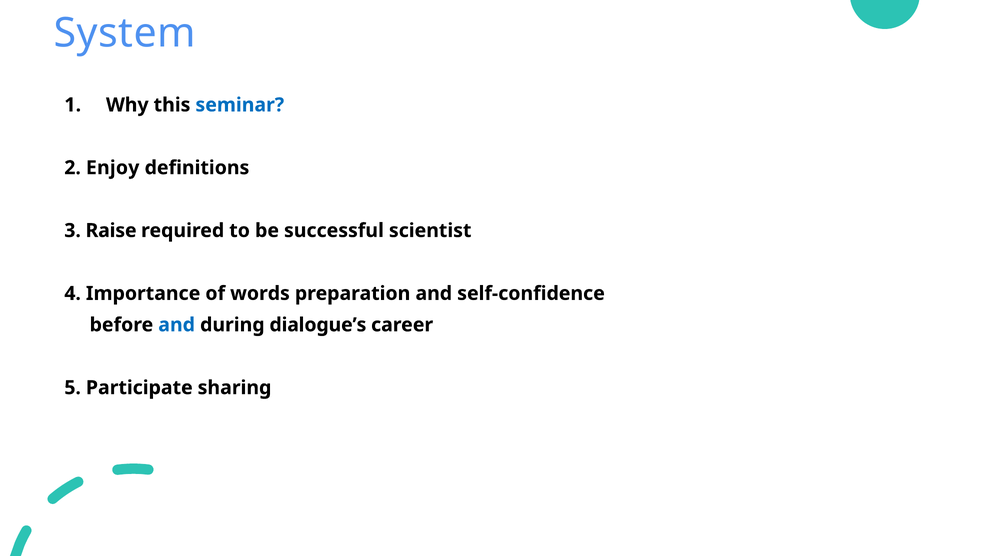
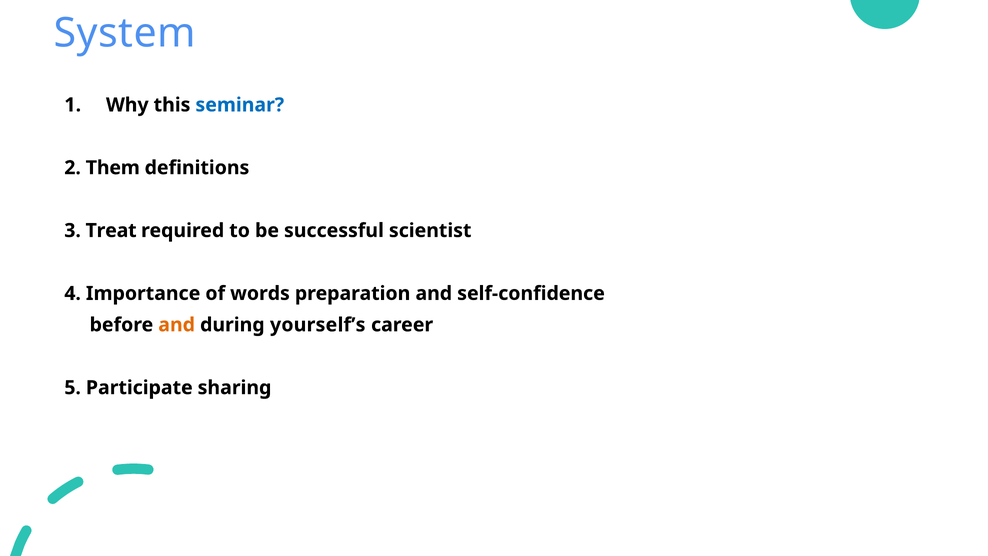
Enjoy: Enjoy -> Them (113, 168)
Raise: Raise -> Treat (111, 230)
and colour: blue -> orange (177, 325)
dialogue’s: dialogue’s -> yourself’s (318, 325)
